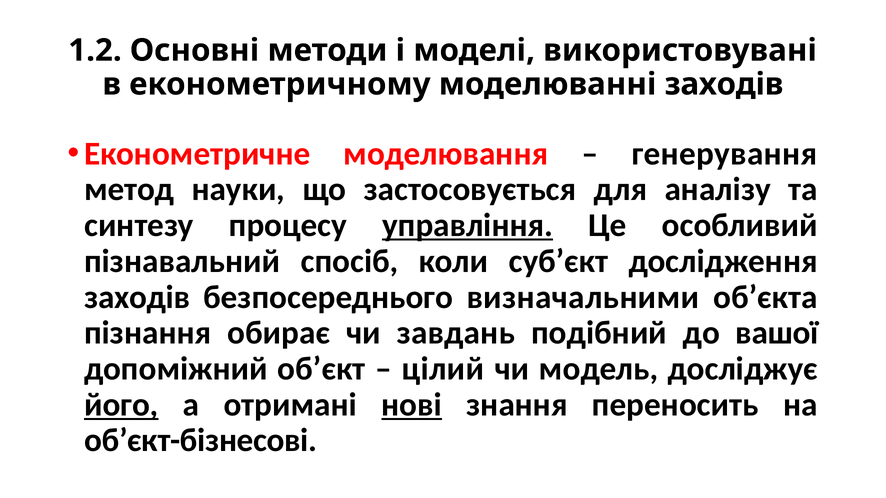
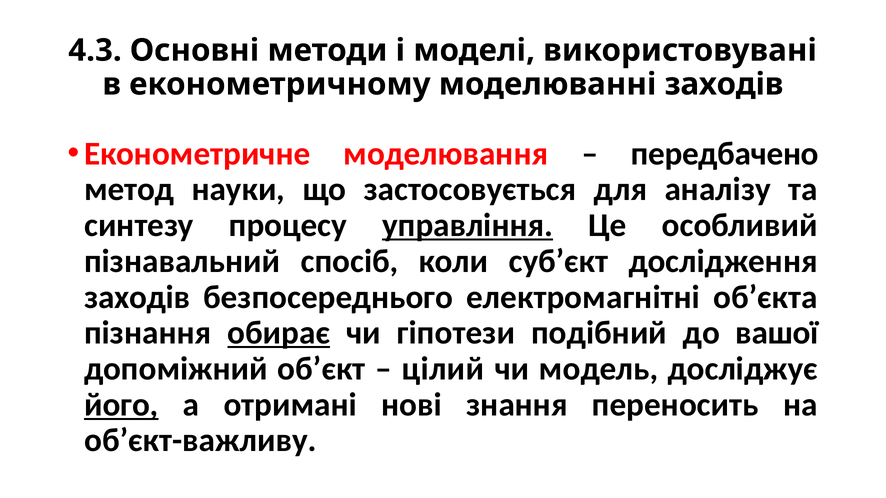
1.2: 1.2 -> 4.3 (95, 50)
генерування: генерування -> передбачено (725, 154)
визначальними: визначальними -> електромагнітні (583, 297)
обирає underline: none -> present (279, 333)
завдань: завдань -> гіпотези (456, 333)
нові underline: present -> none (412, 405)
об’єкт-бізнесові: об’єкт-бізнесові -> об’єкт-важливу (200, 441)
